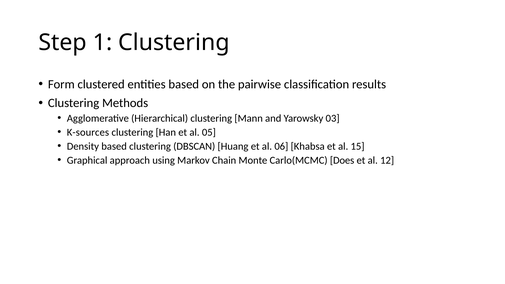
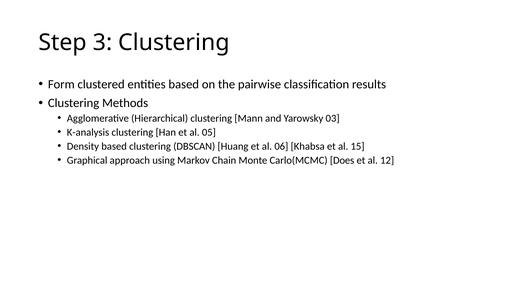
1: 1 -> 3 (103, 42)
K-sources: K-sources -> K-analysis (88, 132)
